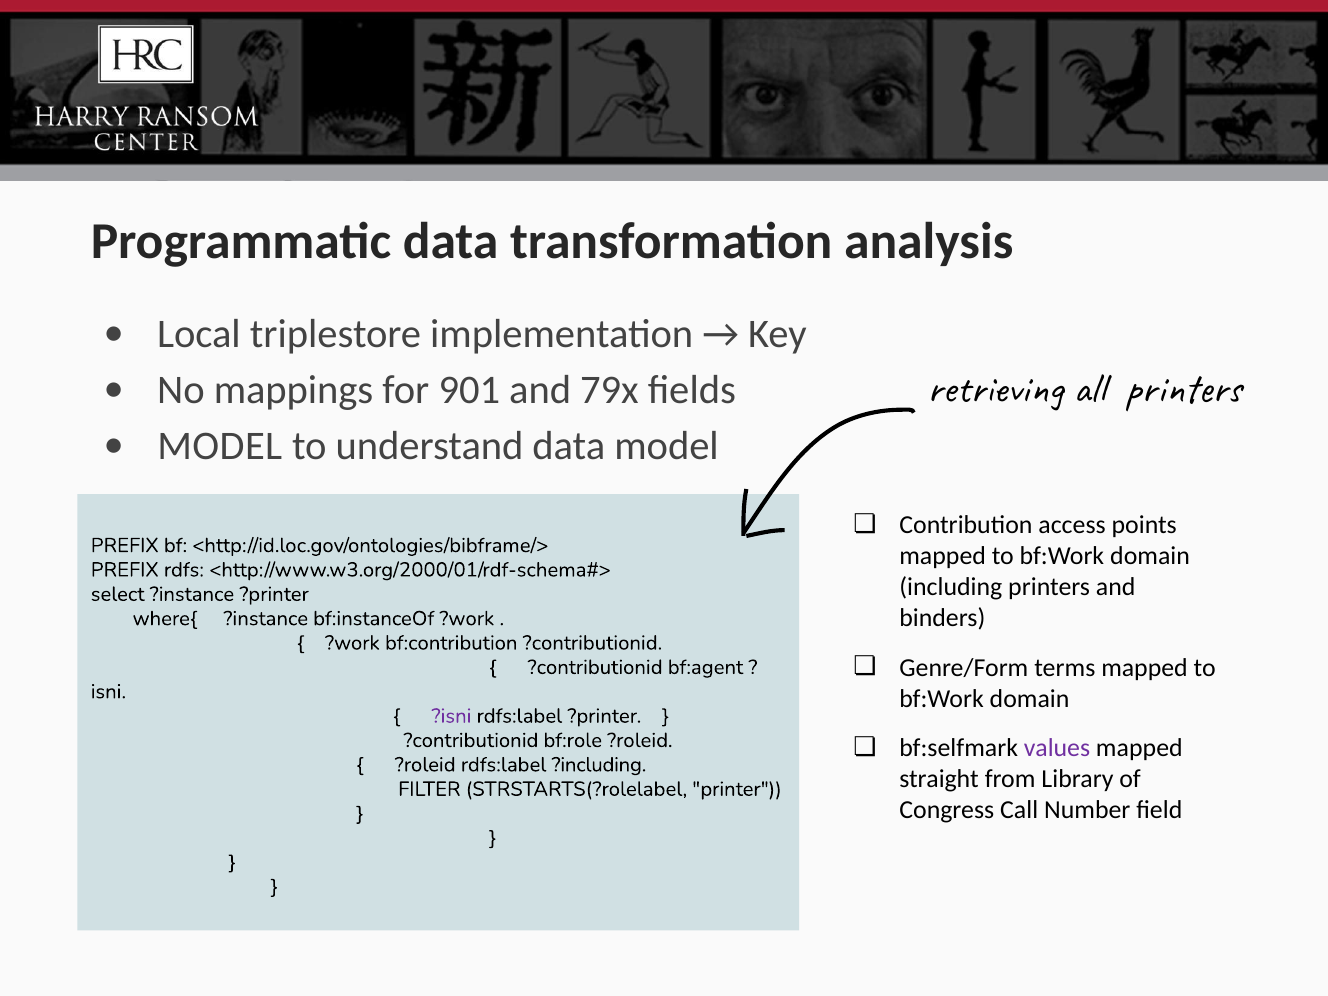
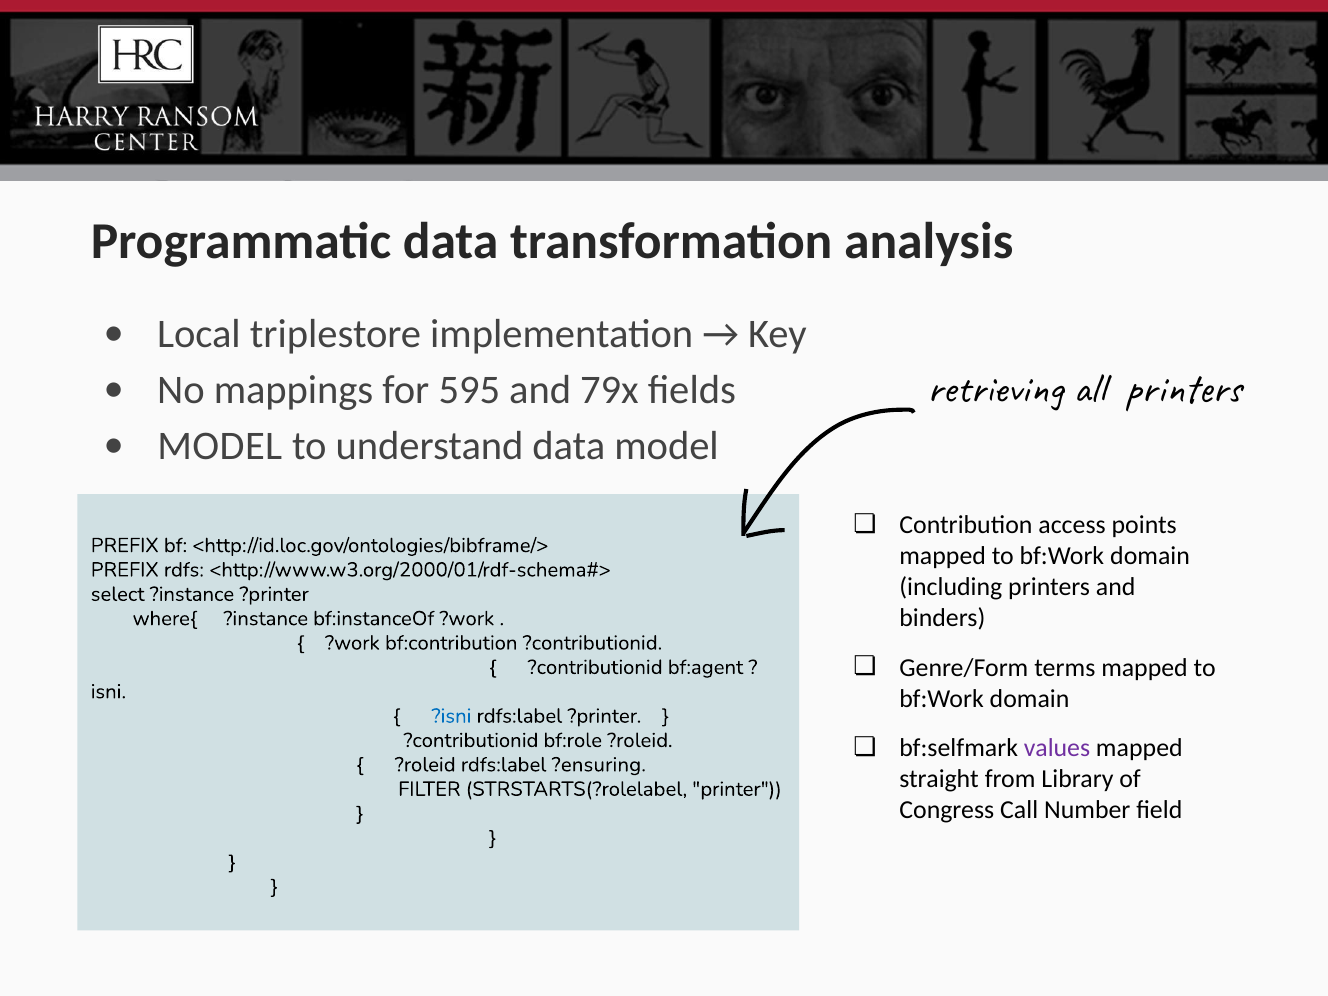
901: 901 -> 595 (469, 390)
?isni colour: purple -> blue (451, 716)
?including: ?including -> ?ensuring (599, 765)
